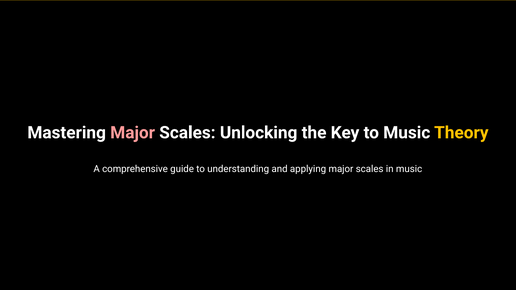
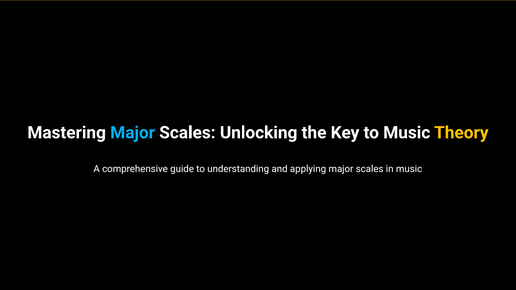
Major colour: pink -> light blue (133, 133)
